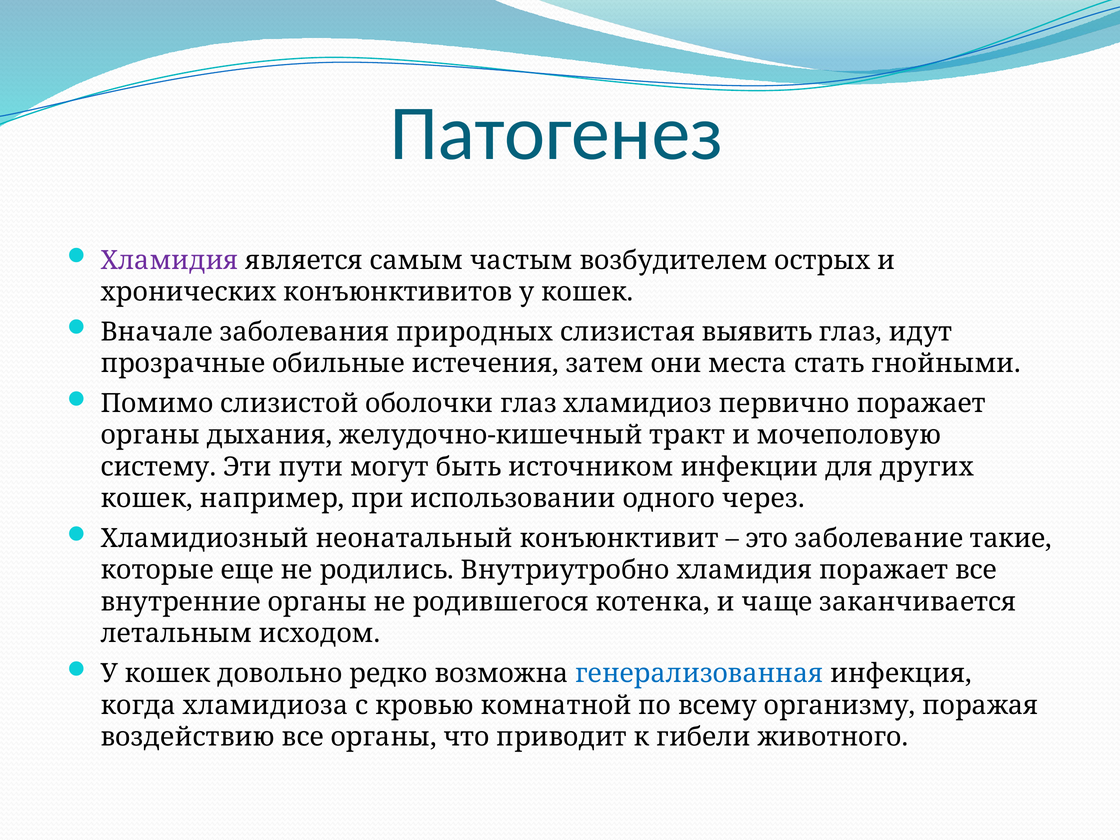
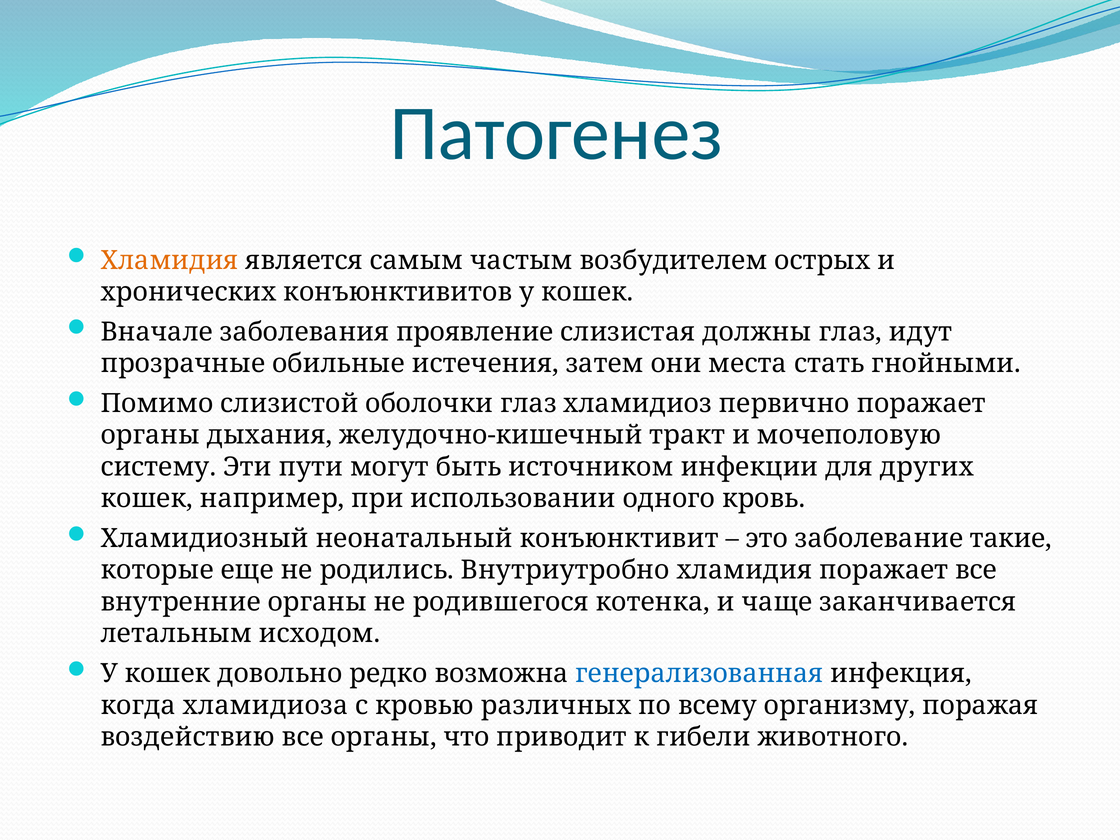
Хламидия colour: purple -> orange (170, 260)
природных: природных -> проявление (475, 332)
выявить: выявить -> должны (757, 332)
через: через -> кровь (764, 499)
комнатной: комнатной -> различных (556, 705)
